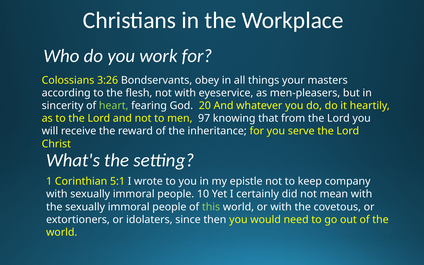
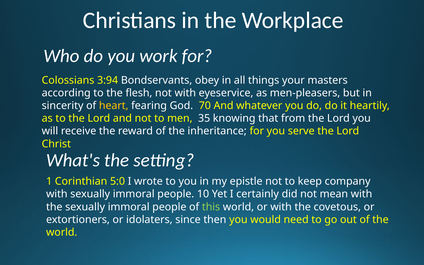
3:26: 3:26 -> 3:94 (108, 80)
heart colour: light green -> yellow (114, 106)
20: 20 -> 70 (205, 106)
97: 97 -> 35 (204, 118)
5:1: 5:1 -> 5:0 (117, 181)
